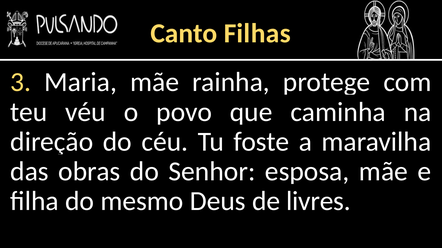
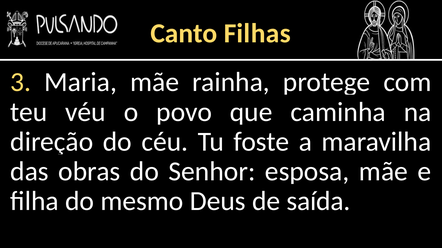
livres: livres -> saída (318, 202)
